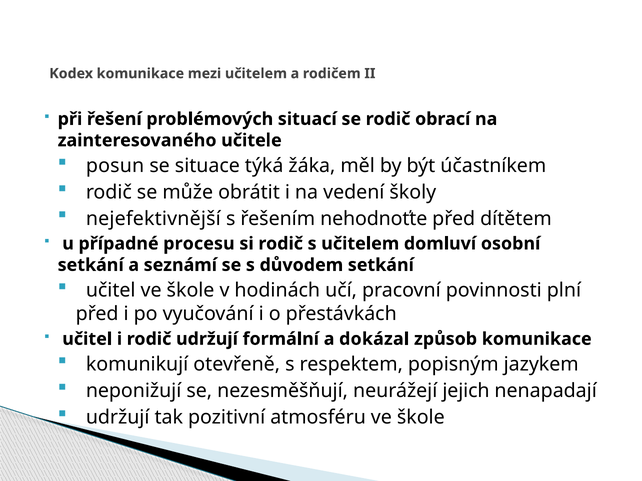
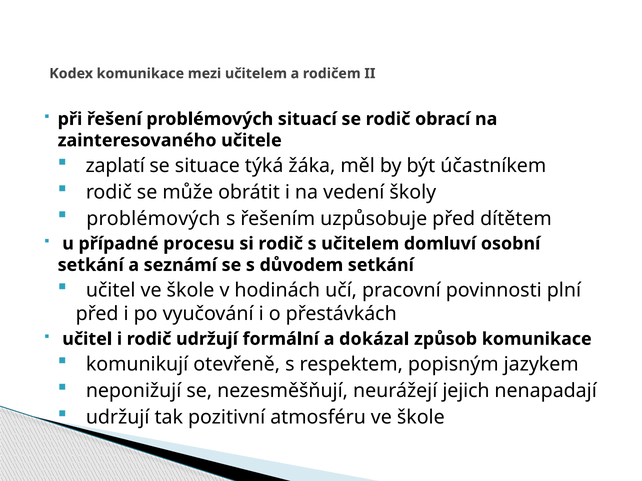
posun: posun -> zaplatí (115, 166)
nejefektivnější: nejefektivnější -> problémových (153, 219)
nehodnoťte: nehodnoťte -> uzpůsobuje (374, 219)
